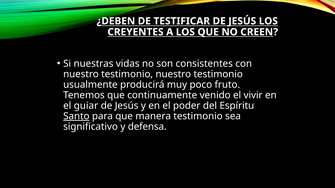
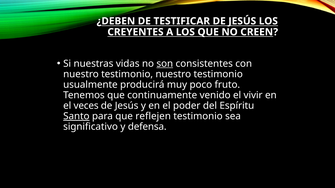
son underline: none -> present (165, 64)
guiar: guiar -> veces (86, 106)
manera: manera -> reflejen (153, 116)
